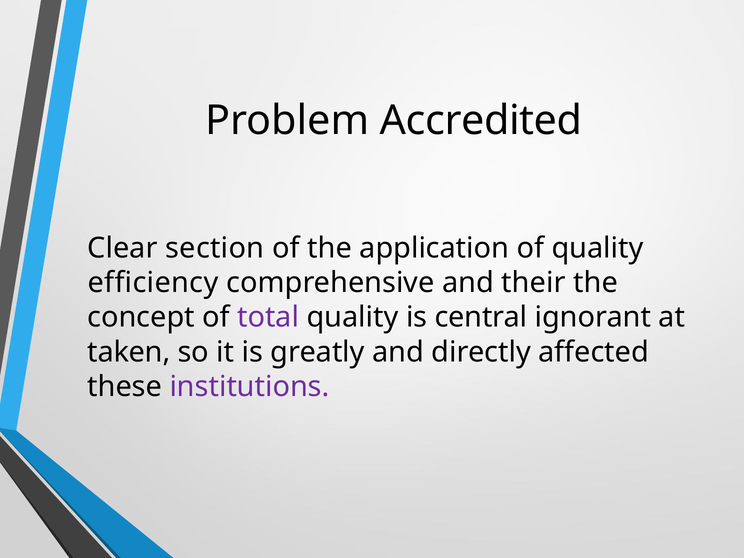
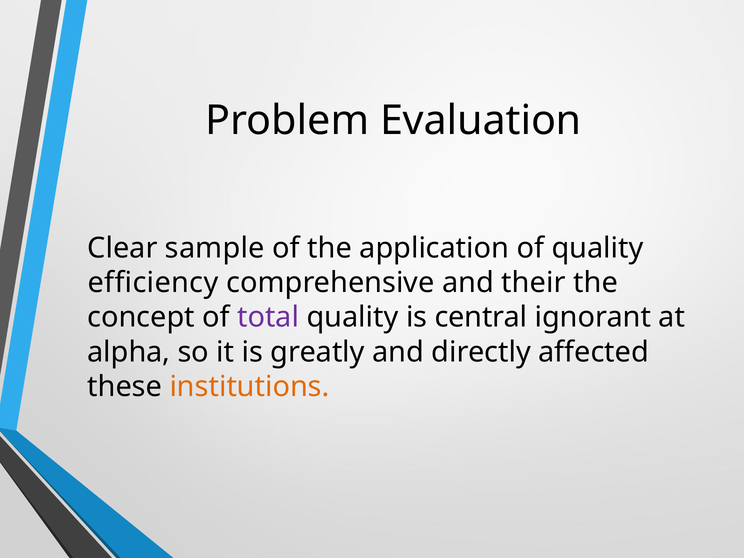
Accredited: Accredited -> Evaluation (481, 121)
section: section -> sample (215, 248)
taken: taken -> alpha (129, 352)
institutions colour: purple -> orange (250, 387)
